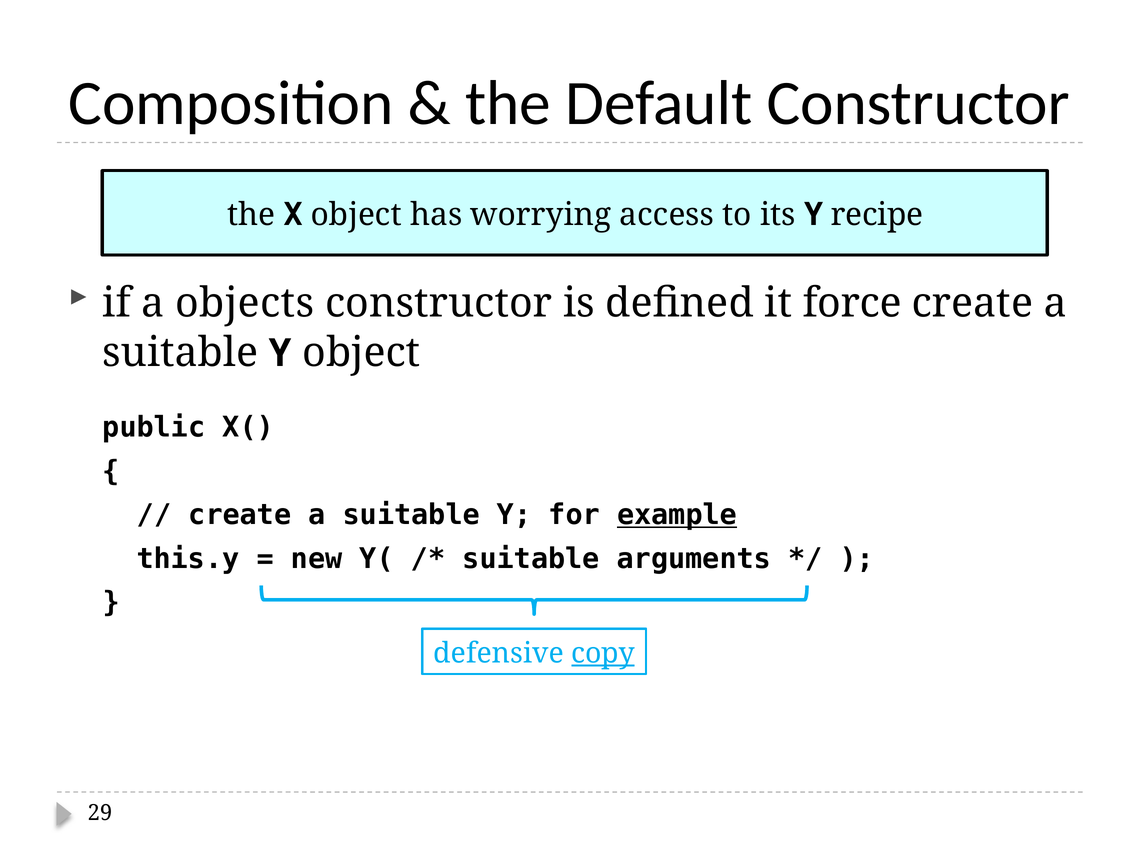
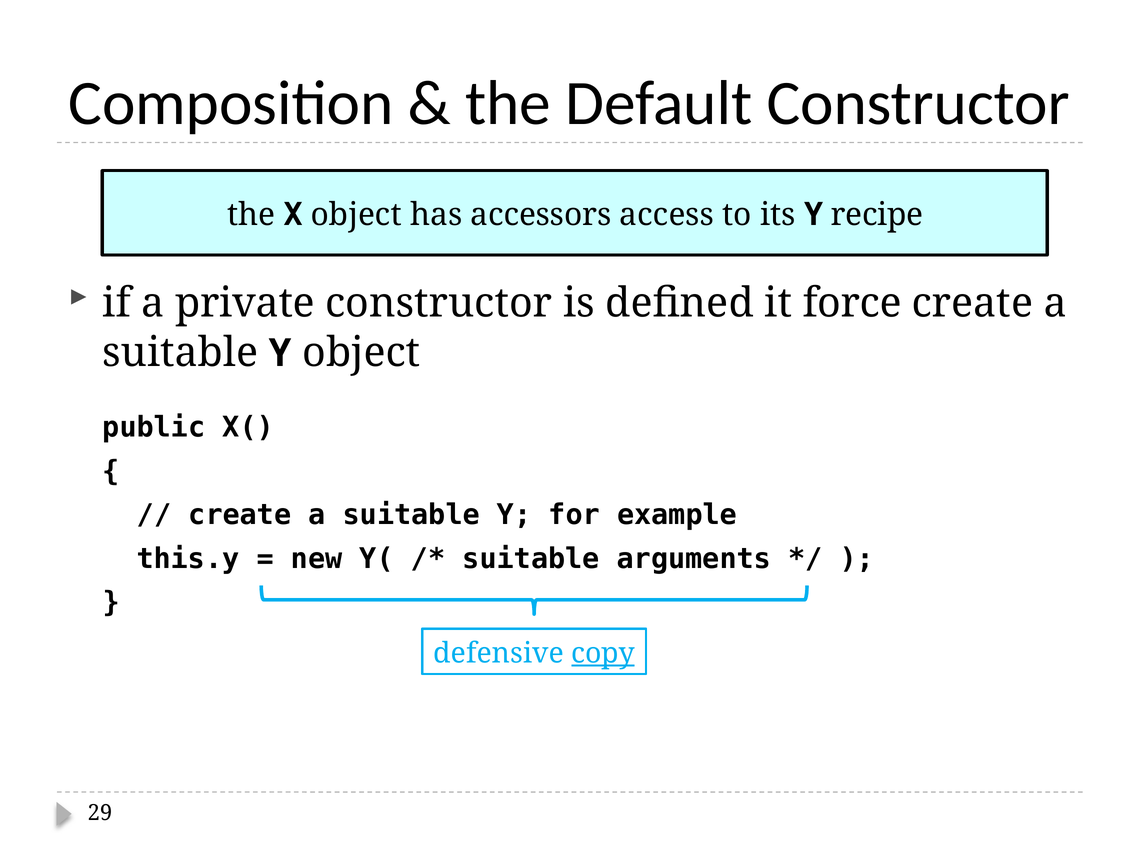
worrying: worrying -> accessors (541, 215)
objects: objects -> private (245, 303)
example underline: present -> none (677, 515)
